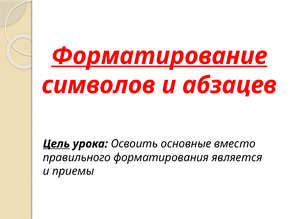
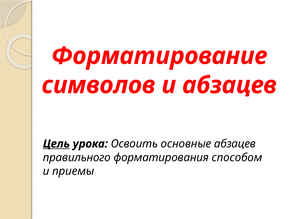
Форматирование underline: present -> none (159, 56)
основные вместо: вместо -> абзацев (235, 143)
является: является -> способом (237, 157)
